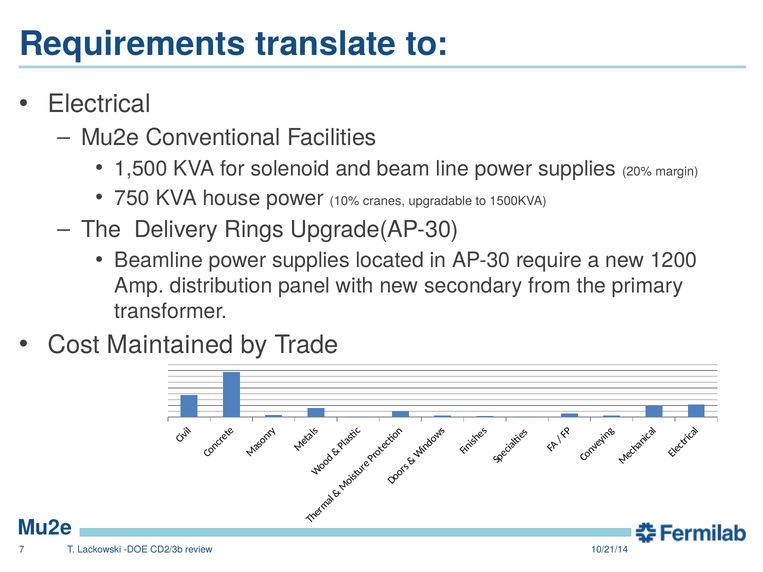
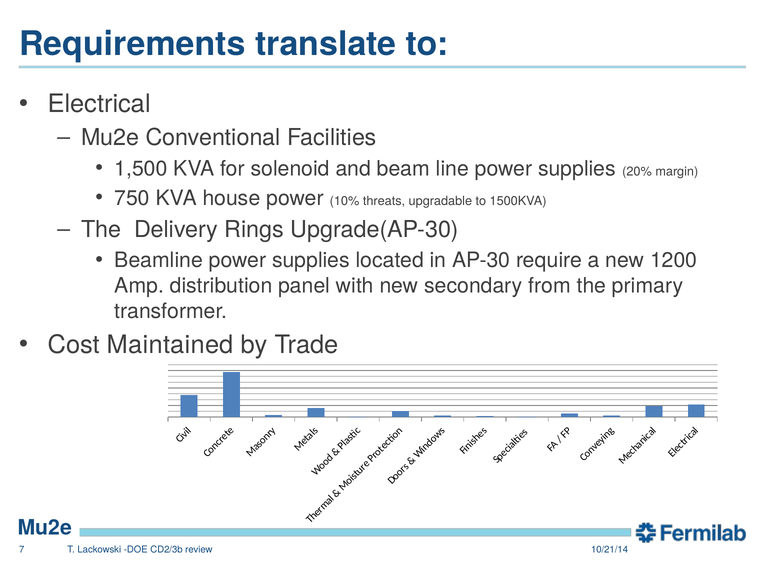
cranes: cranes -> threats (384, 201)
